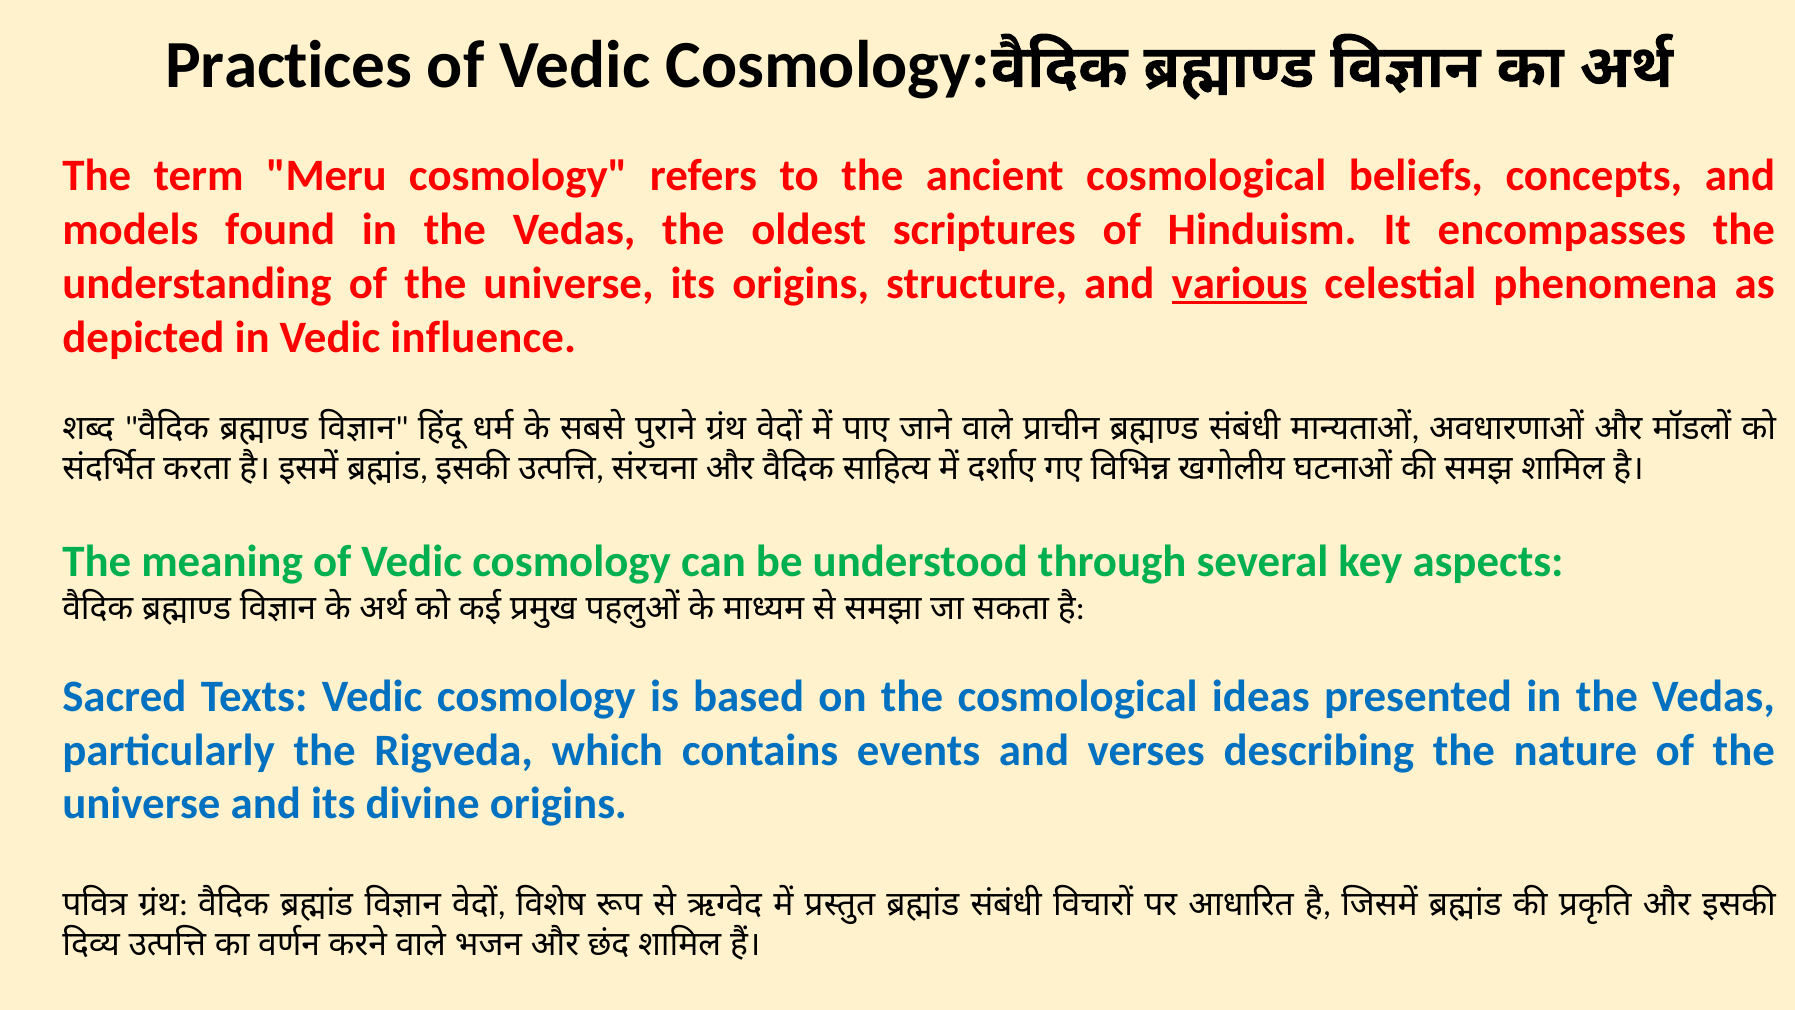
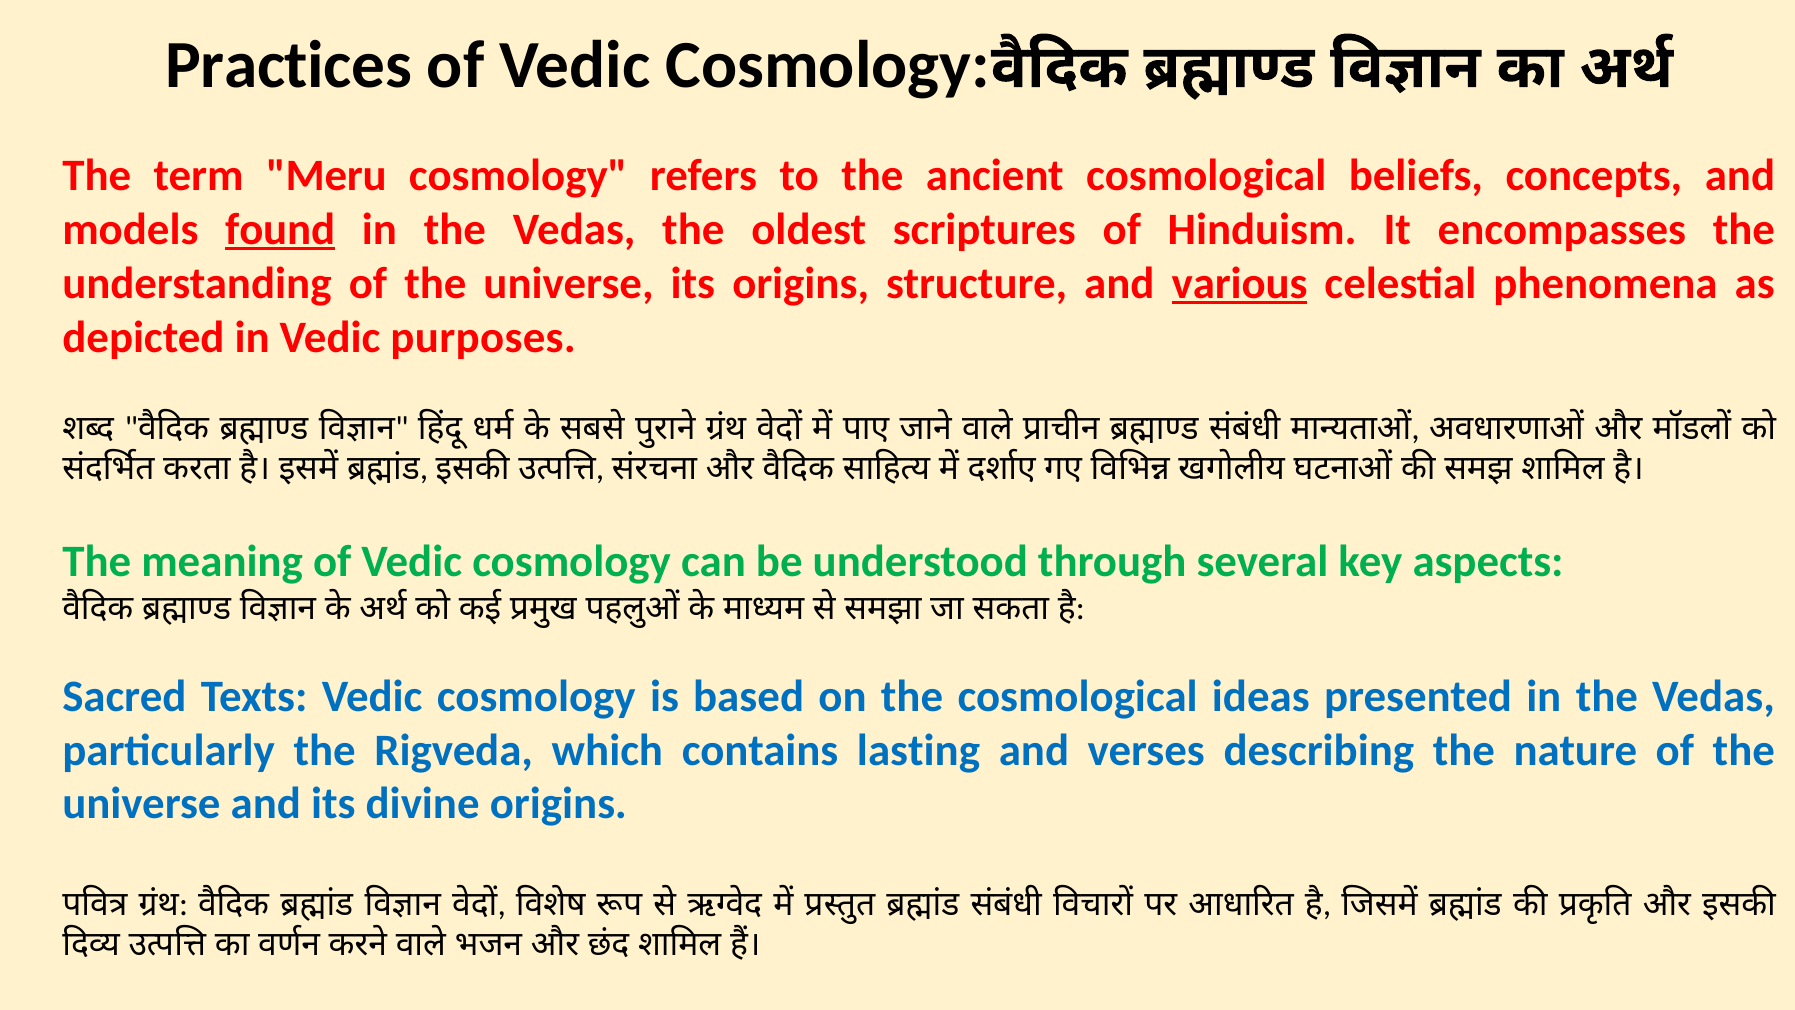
found underline: none -> present (280, 229)
influence: influence -> purposes (483, 337)
events: events -> lasting (919, 750)
